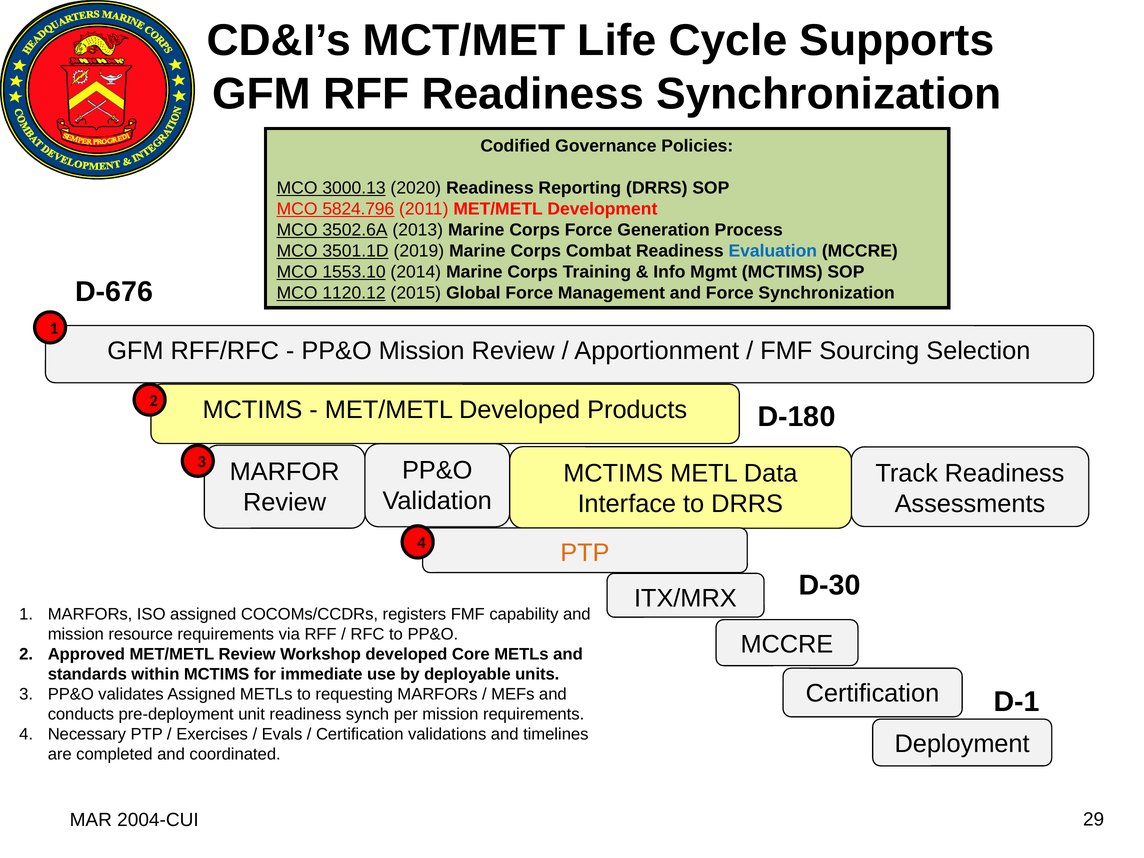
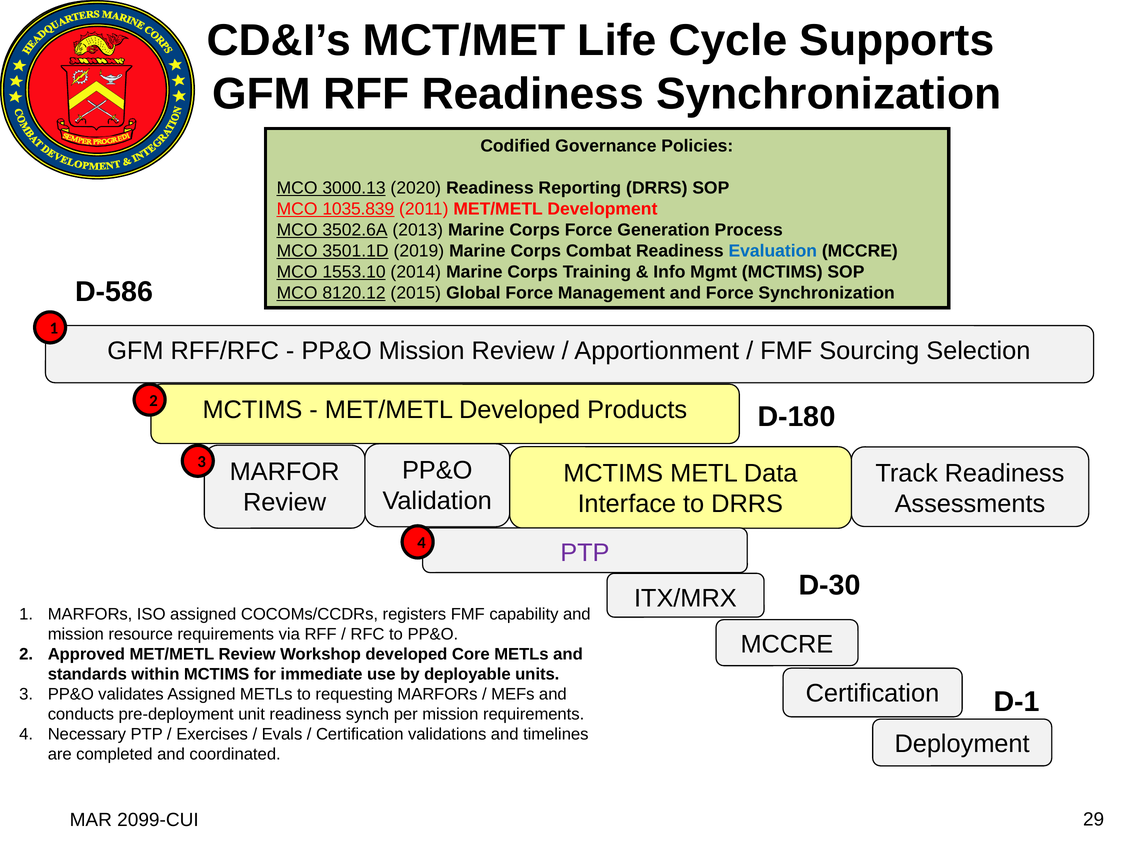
5824.796: 5824.796 -> 1035.839 (358, 209)
D-676: D-676 -> D-586 (114, 292)
1120.12: 1120.12 -> 8120.12 (354, 293)
PTP colour: orange -> purple (585, 553)
2004-CUI: 2004-CUI -> 2099-CUI (158, 820)
